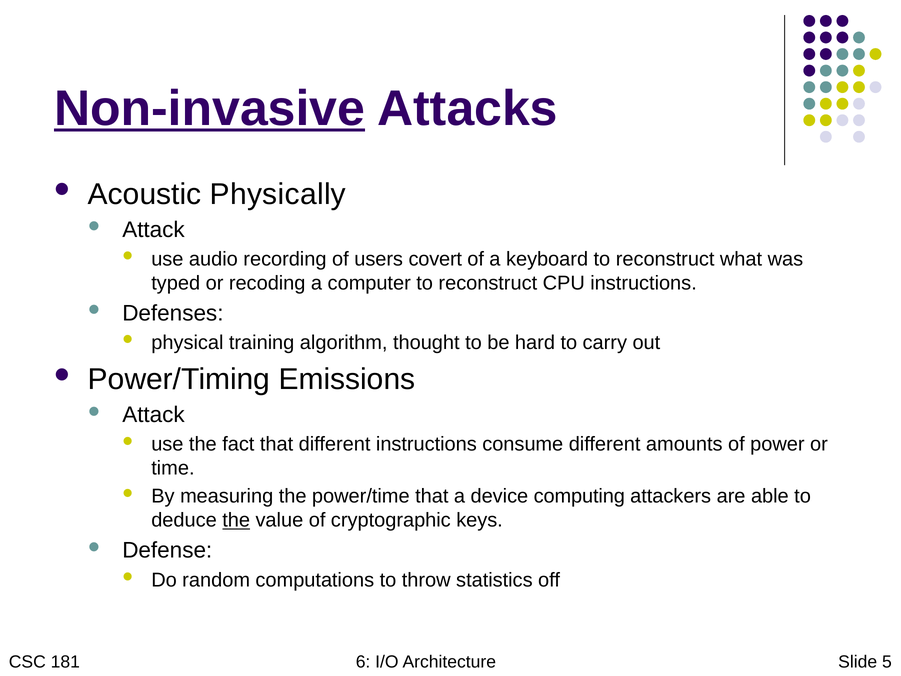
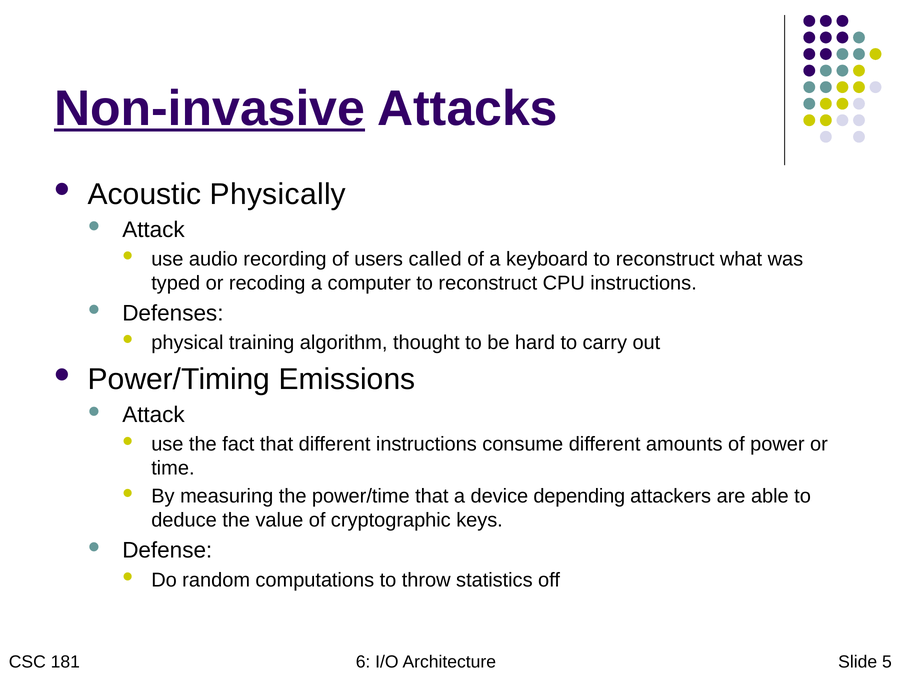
covert: covert -> called (435, 259)
computing: computing -> depending (579, 496)
the underline: present -> none (236, 520)
